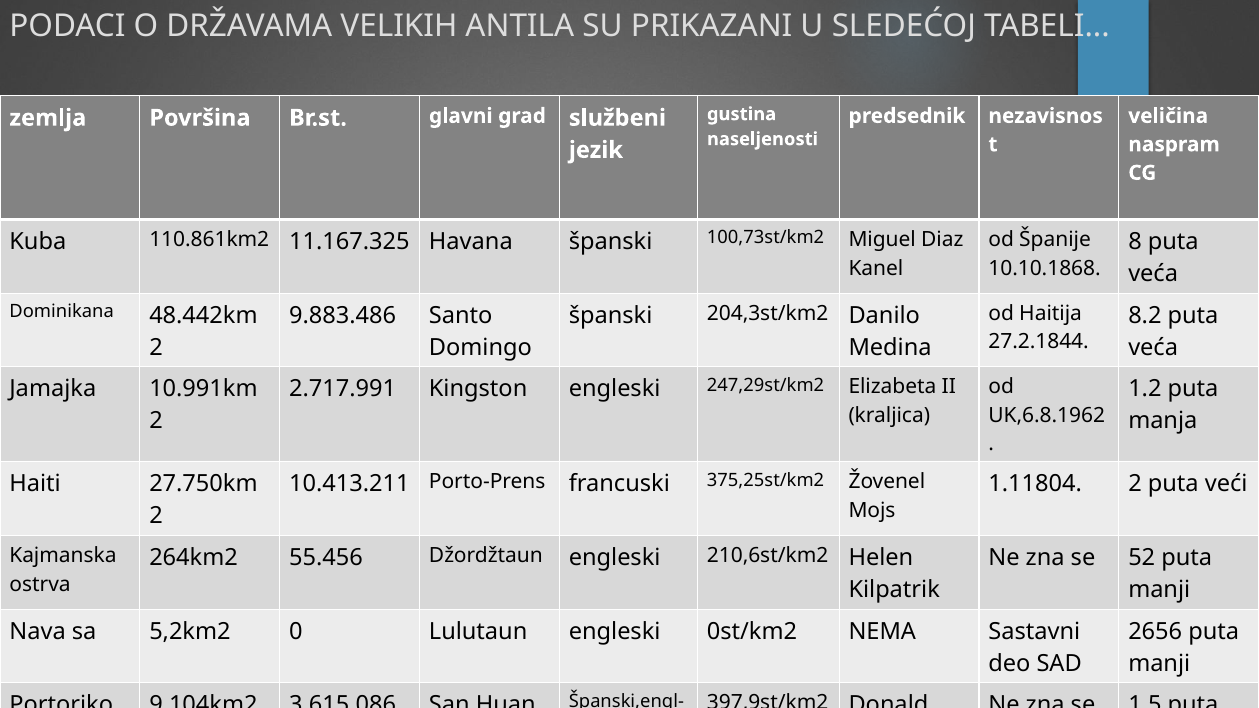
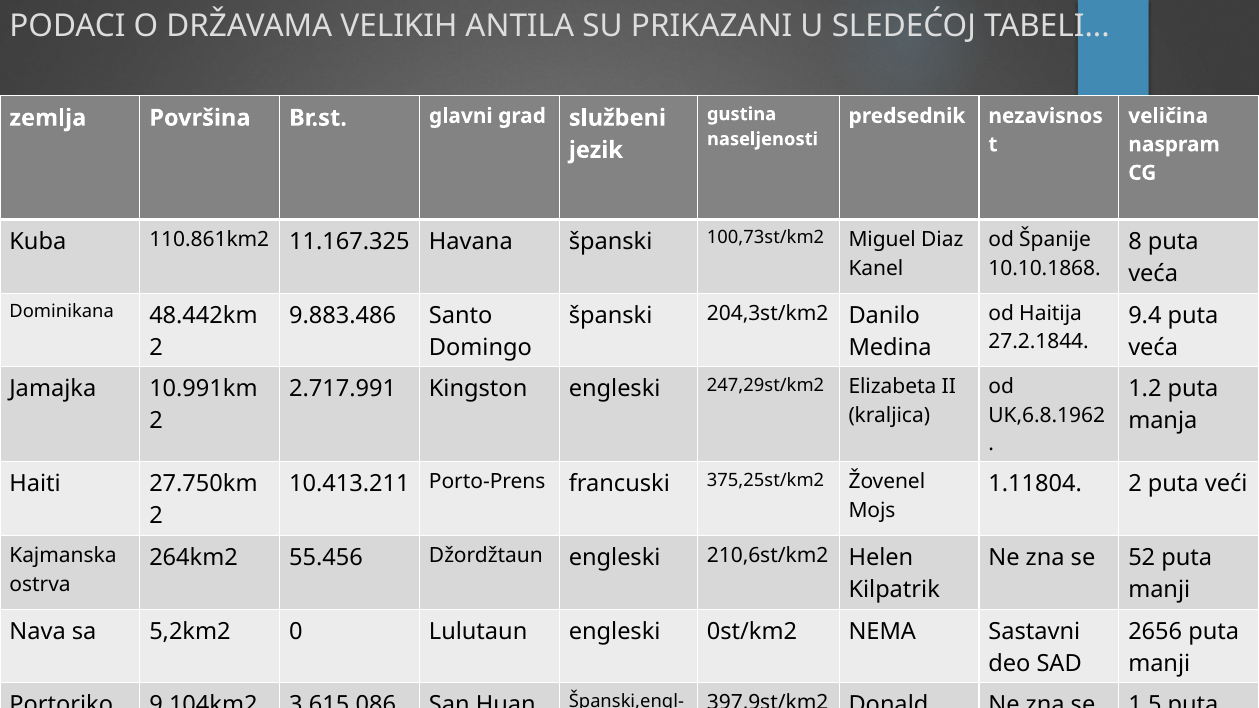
8.2: 8.2 -> 9.4 (1145, 315)
